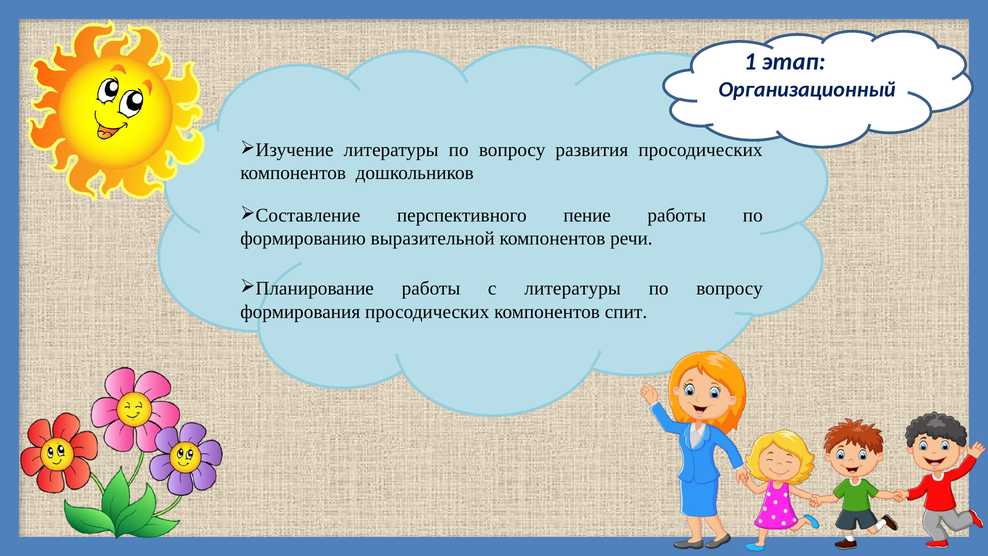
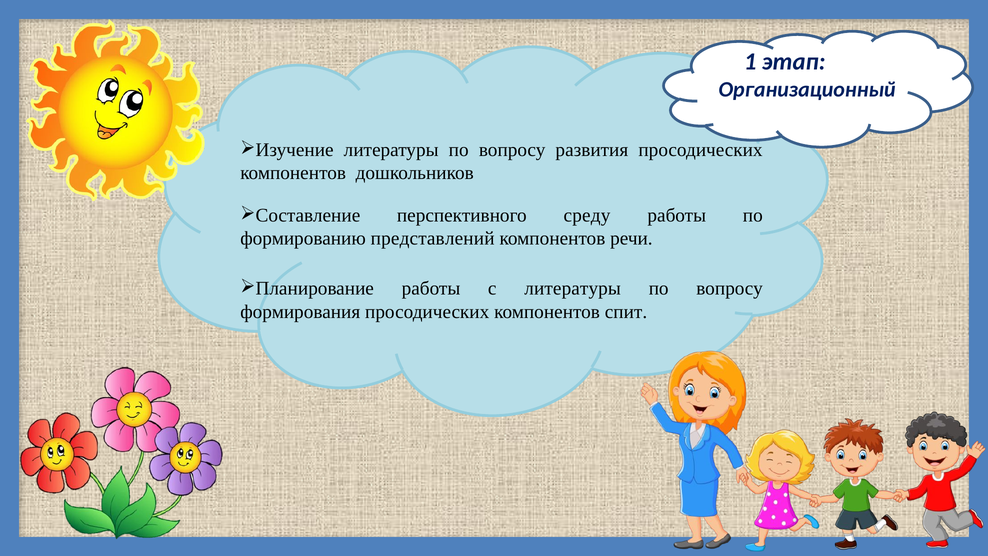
пение: пение -> среду (587, 215)
выразительной: выразительной -> представлений (433, 239)
